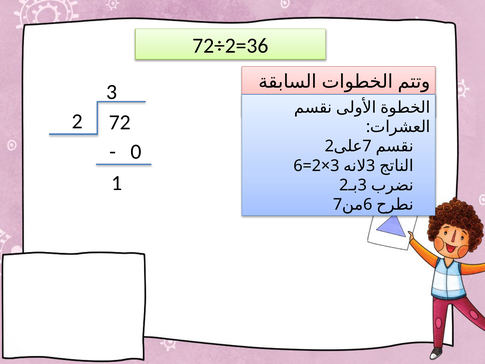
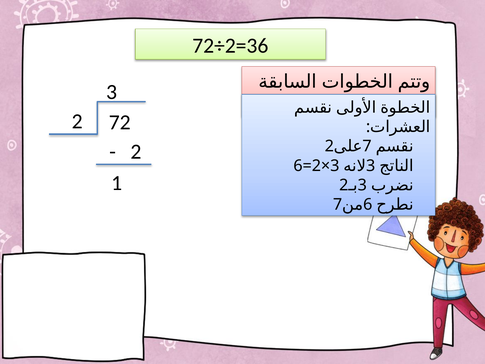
0: 0 -> 2 (136, 152)
